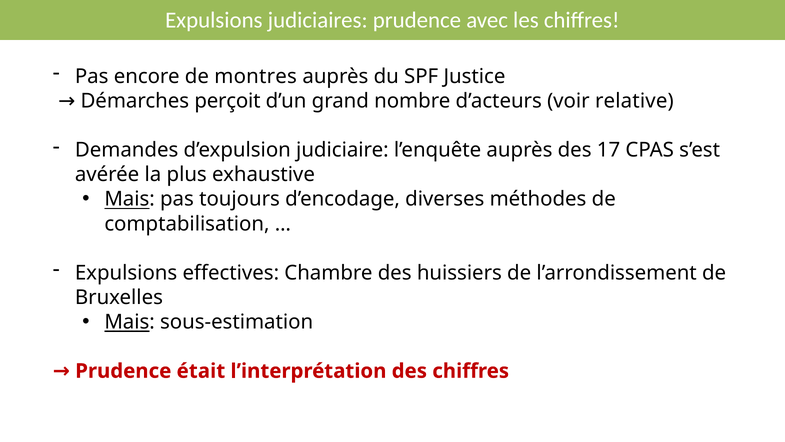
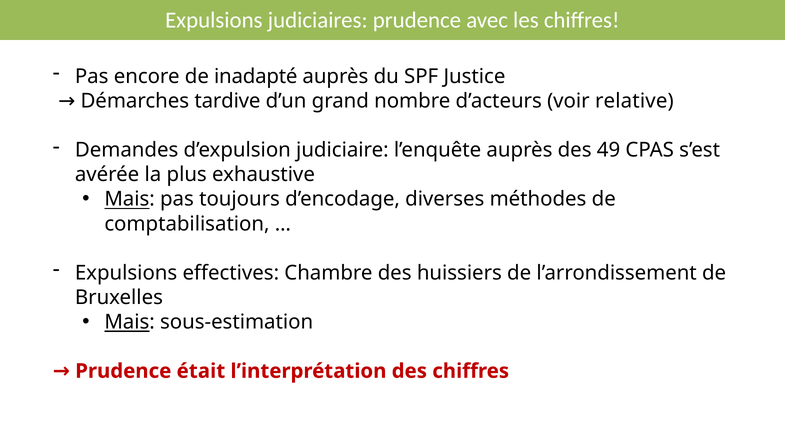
montres: montres -> inadapté (256, 76)
perçoit: perçoit -> tardive (227, 101)
17: 17 -> 49 (609, 150)
